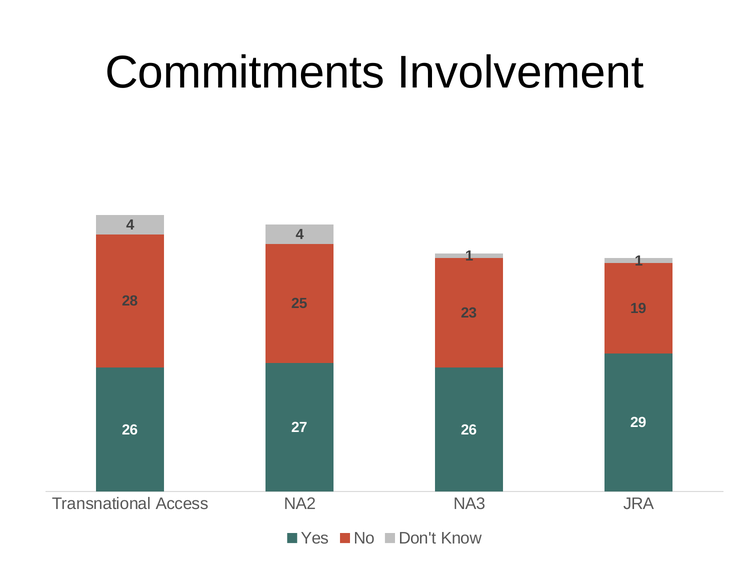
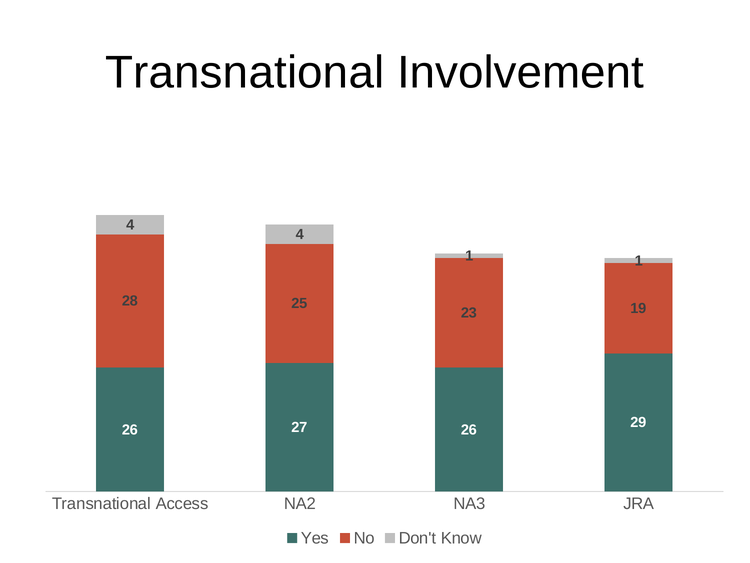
Commitments: Commitments -> Transnational (245, 73)
